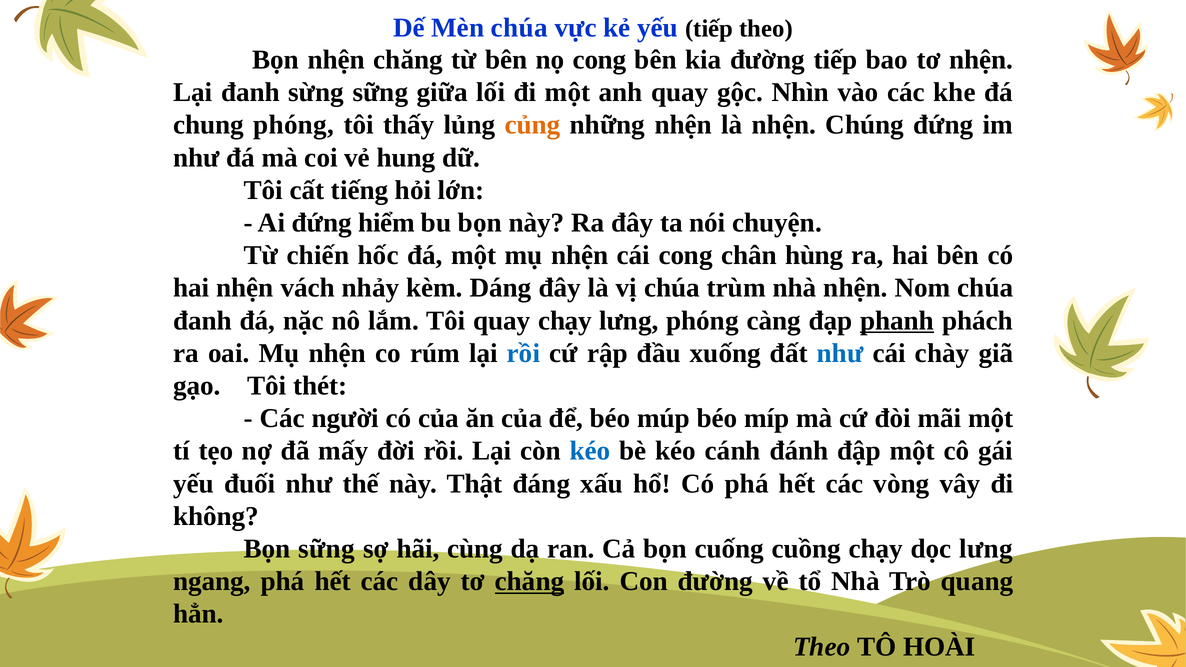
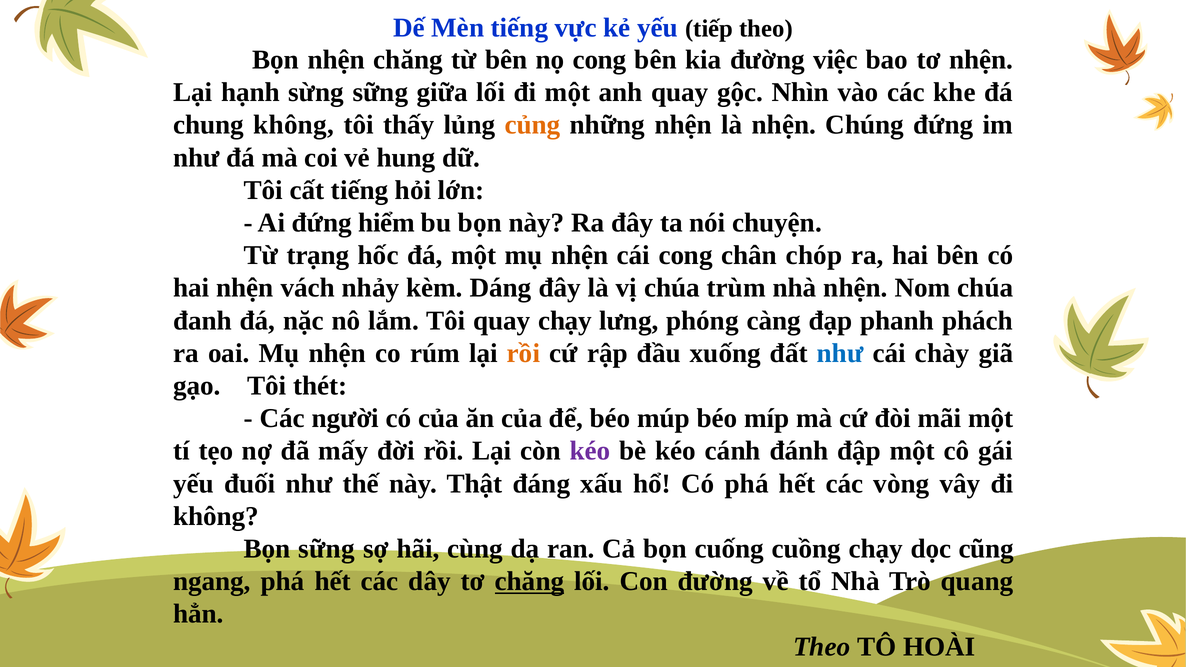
Mèn chúa: chúa -> tiếng (519, 28)
đường tiếp: tiếp -> việc (836, 60)
Lại đanh: đanh -> hạnh (250, 92)
chung phóng: phóng -> không (294, 125)
chiến: chiến -> trạng (318, 255)
hùng: hùng -> chóp (814, 255)
phanh underline: present -> none (897, 321)
rồi colour: blue -> orange (524, 353)
kéo colour: blue -> purple (590, 451)
dọc lưng: lưng -> cũng (986, 549)
